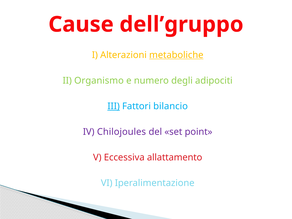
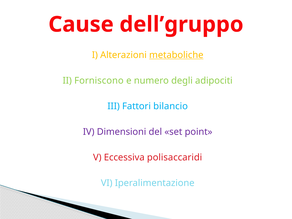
Organismo: Organismo -> Forniscono (99, 81)
III underline: present -> none (114, 106)
Chilojoules: Chilojoules -> Dimensioni (122, 132)
allattamento: allattamento -> polisaccaridi (175, 157)
